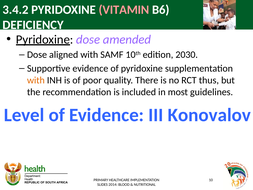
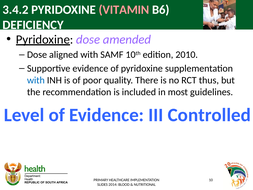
2030: 2030 -> 2010 (187, 55)
with colour: orange -> blue (36, 80)
Konovalov: Konovalov -> Controlled (209, 115)
